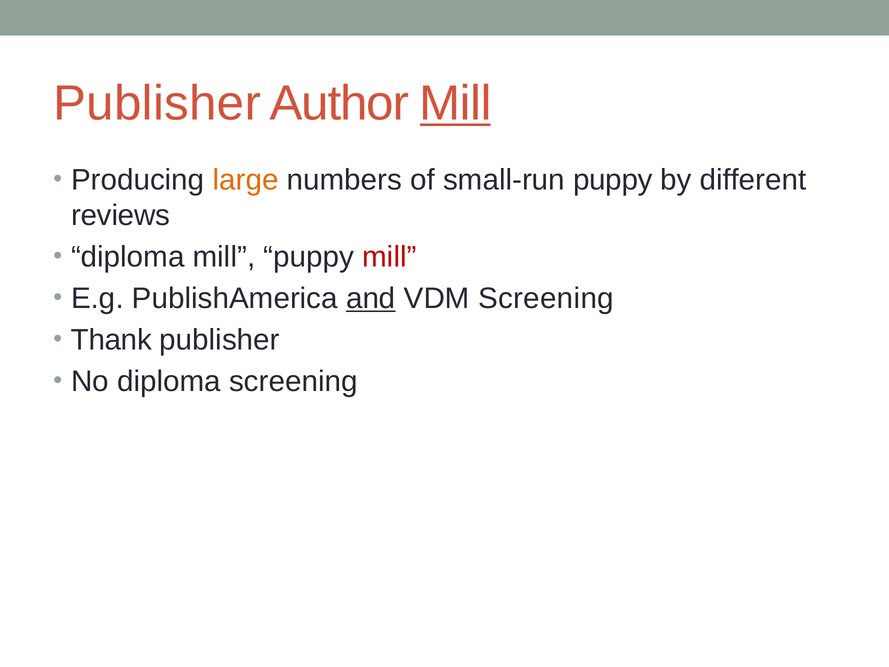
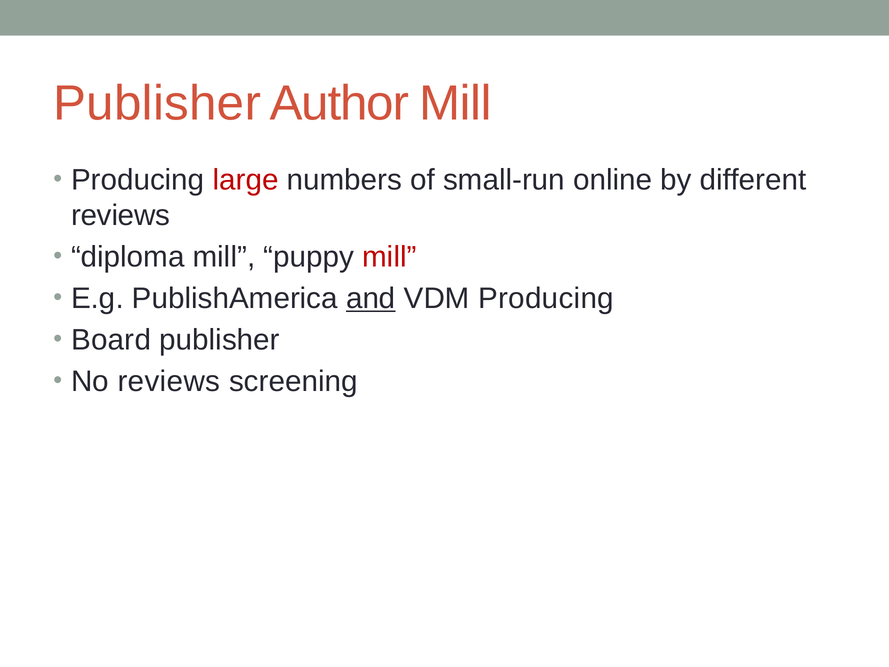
Mill underline: present -> none (456, 103)
large colour: orange -> red (246, 180)
small-run puppy: puppy -> online (613, 180)
VDM Screening: Screening -> Producing (546, 298)
Thank: Thank -> Board (111, 340)
No diploma: diploma -> reviews (169, 381)
